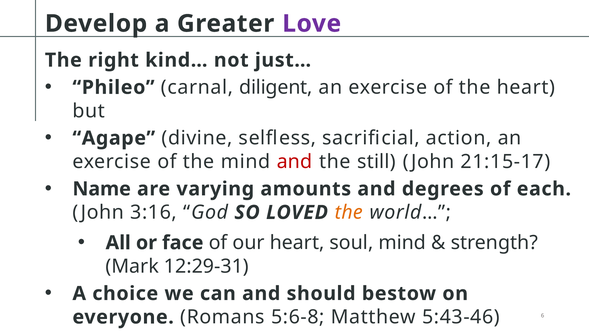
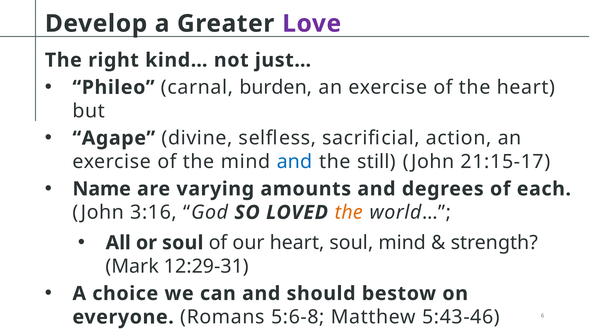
diligent: diligent -> burden (276, 87)
and colour: red -> blue (295, 162)
or face: face -> soul (183, 243)
